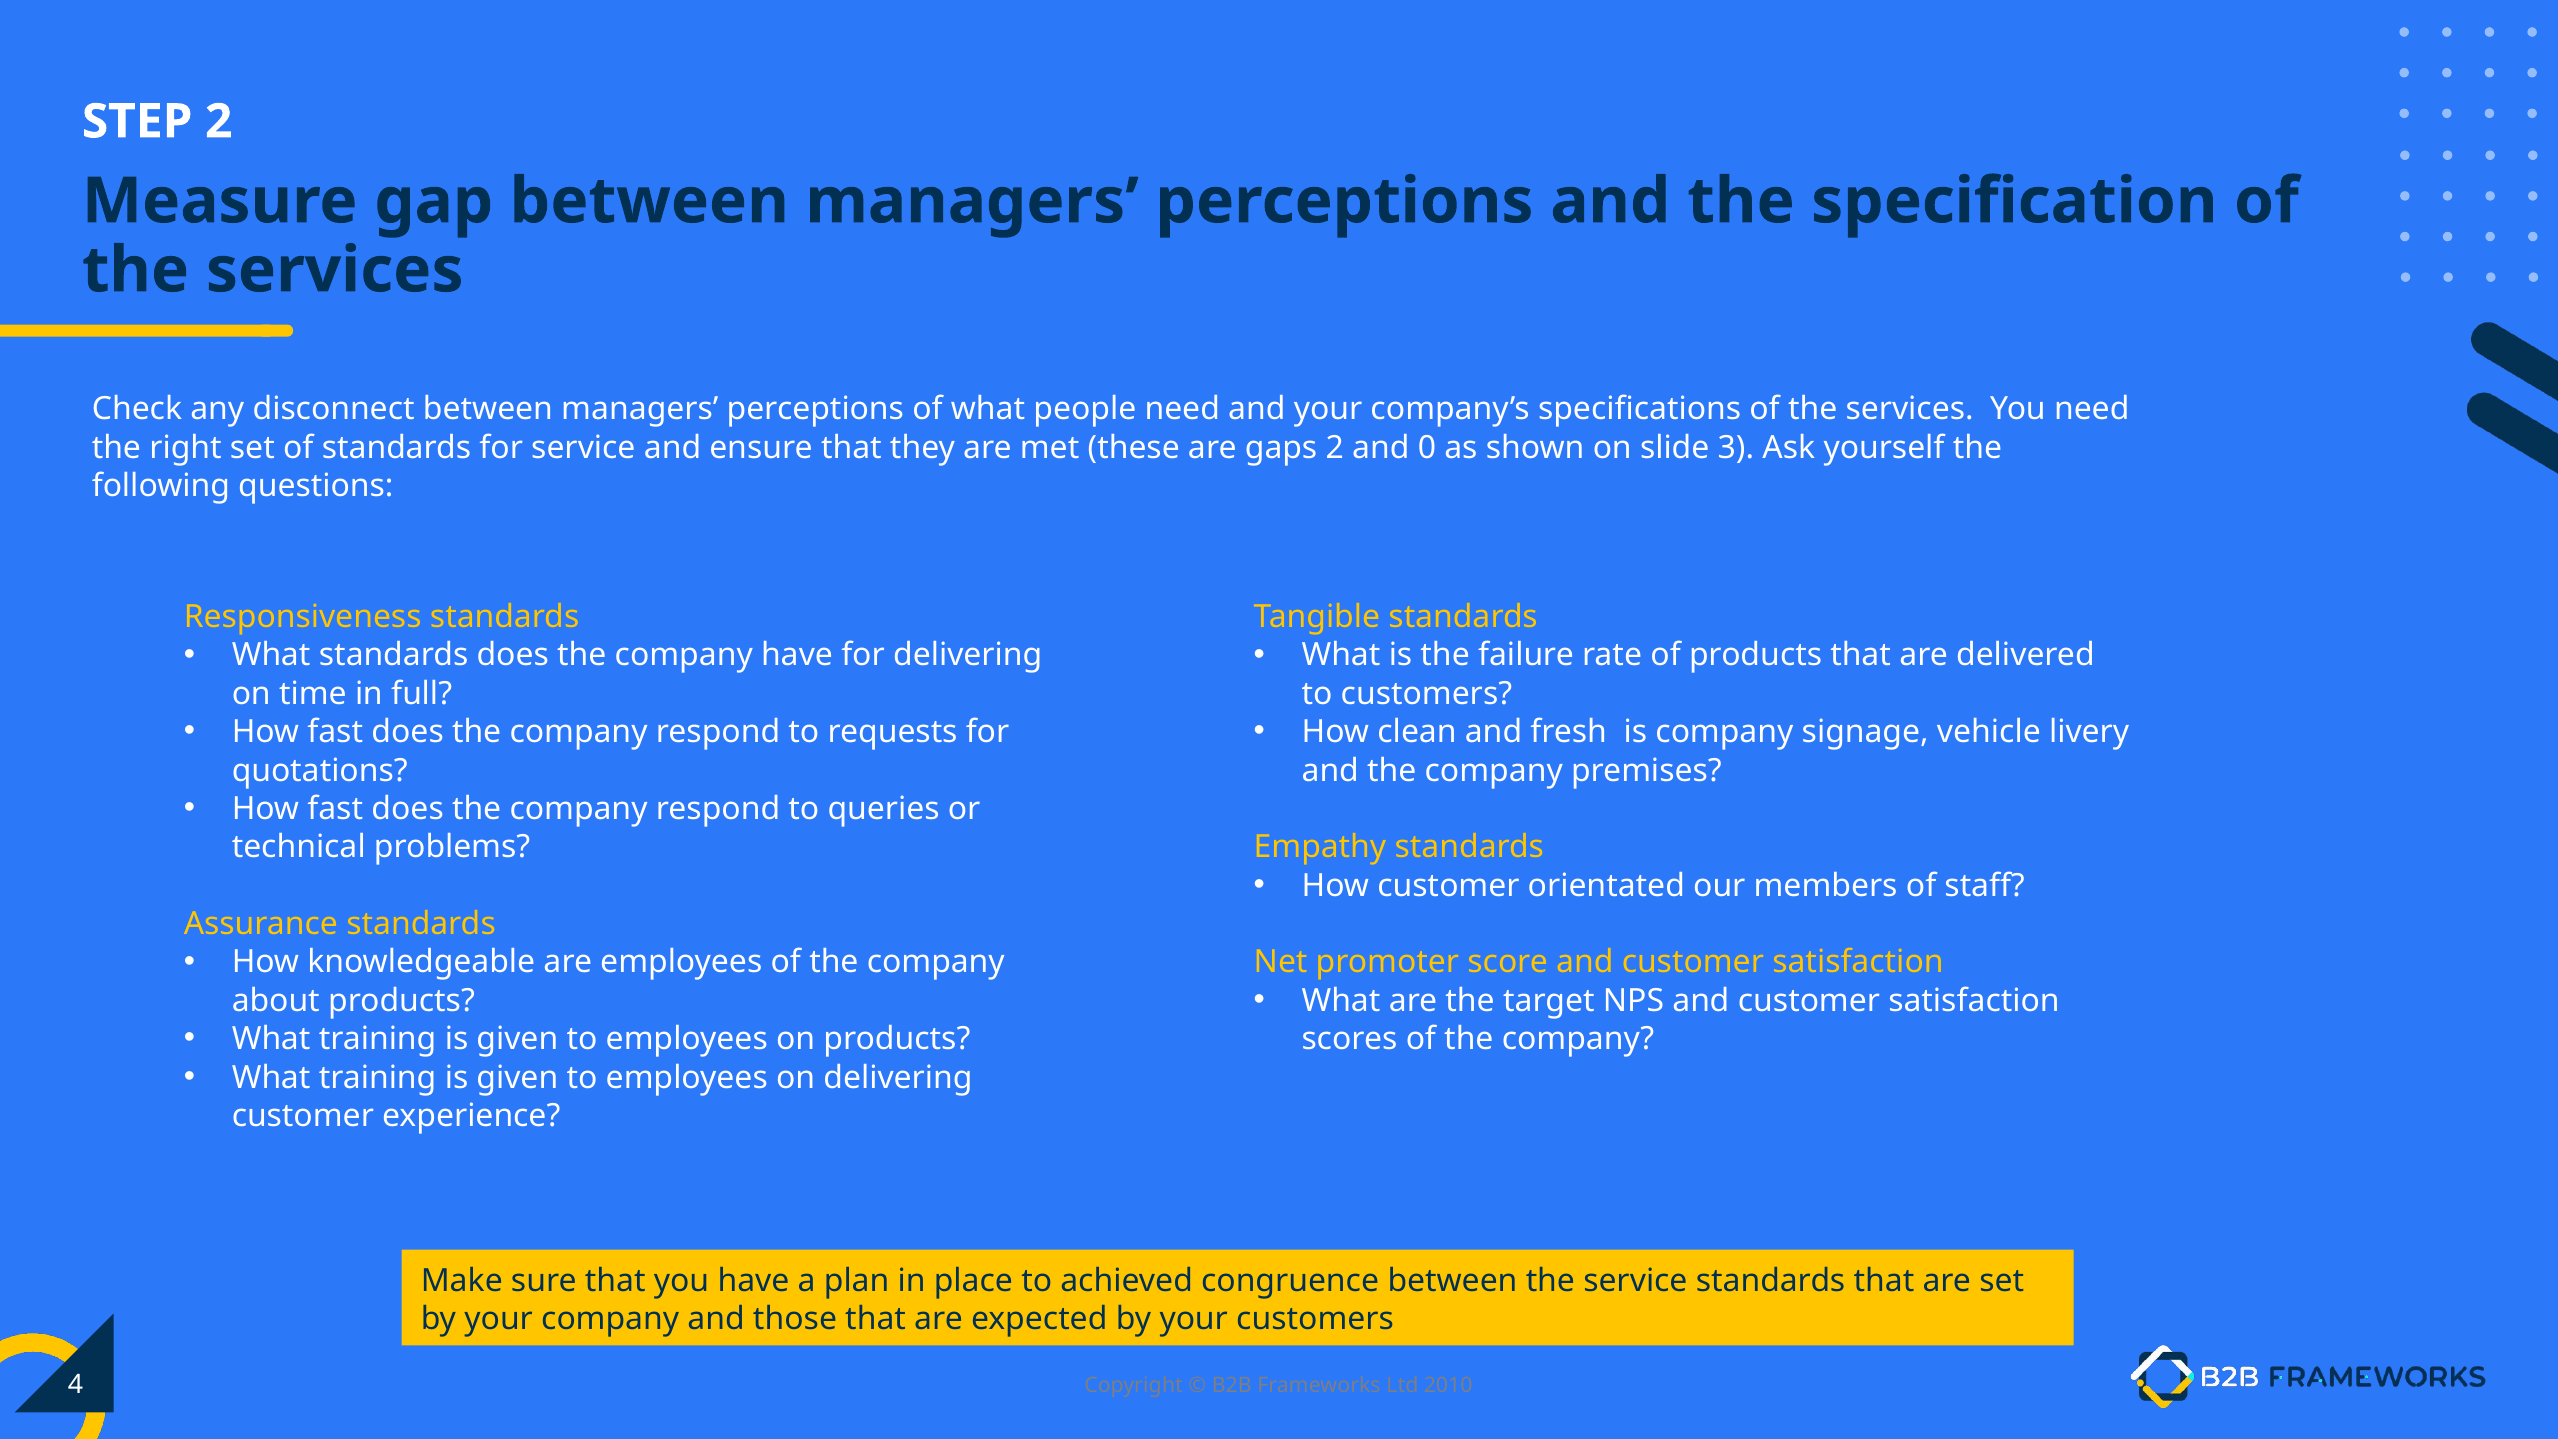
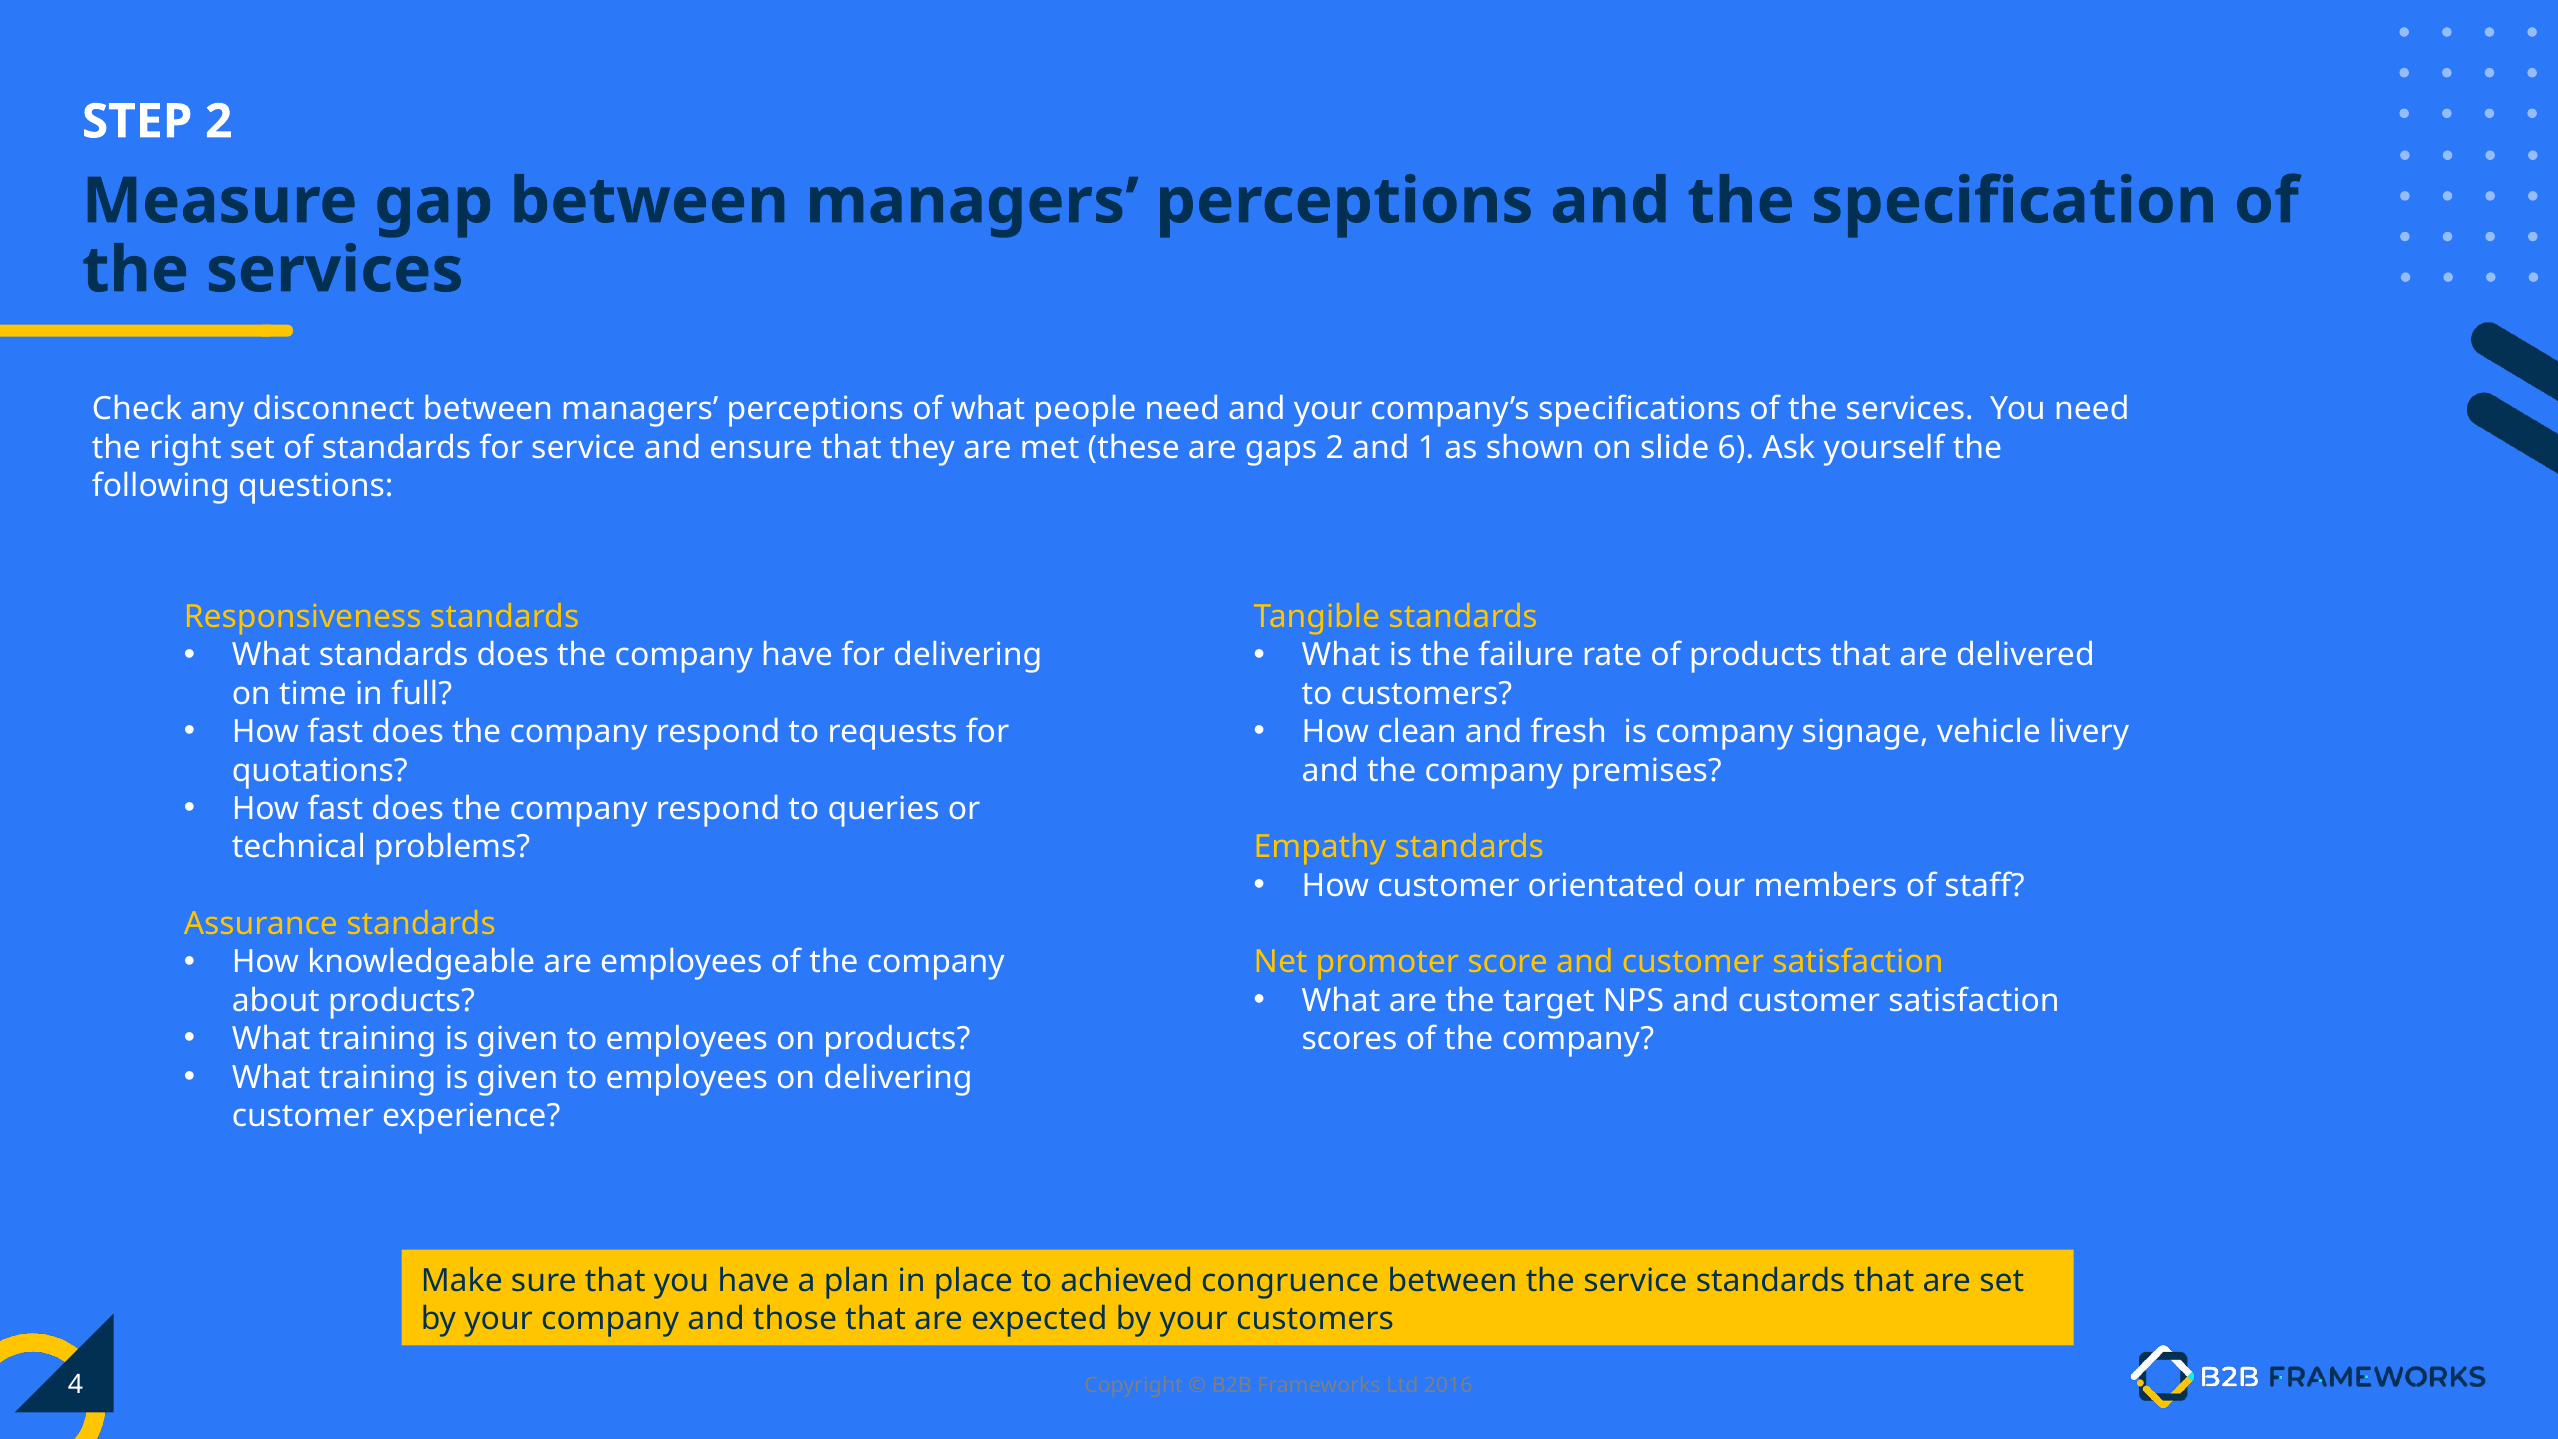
0: 0 -> 1 (1427, 448)
3: 3 -> 6 (1736, 448)
2010: 2010 -> 2016 (1448, 1386)
